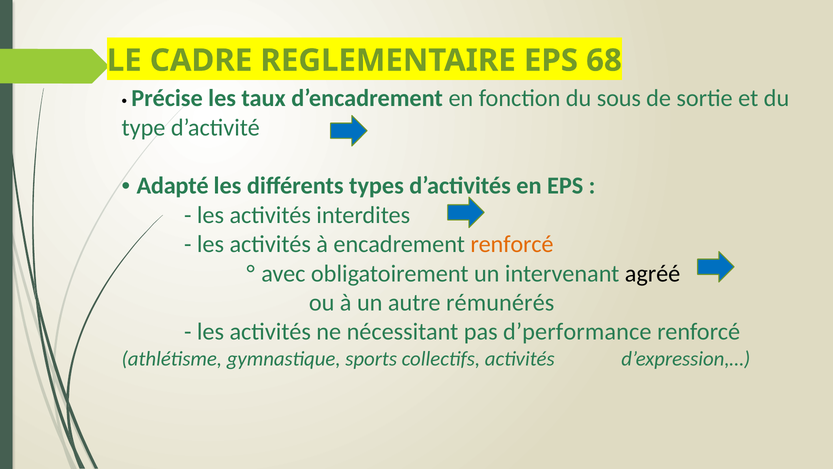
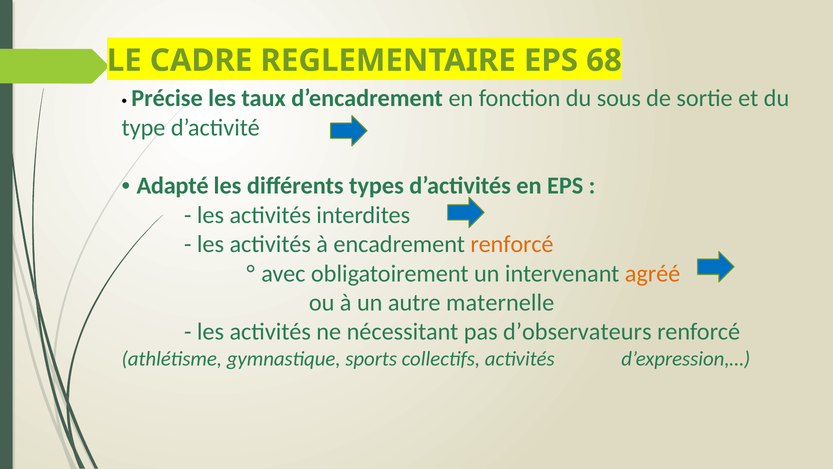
agréé colour: black -> orange (653, 273)
rémunérés: rémunérés -> maternelle (500, 302)
d’performance: d’performance -> d’observateurs (577, 332)
